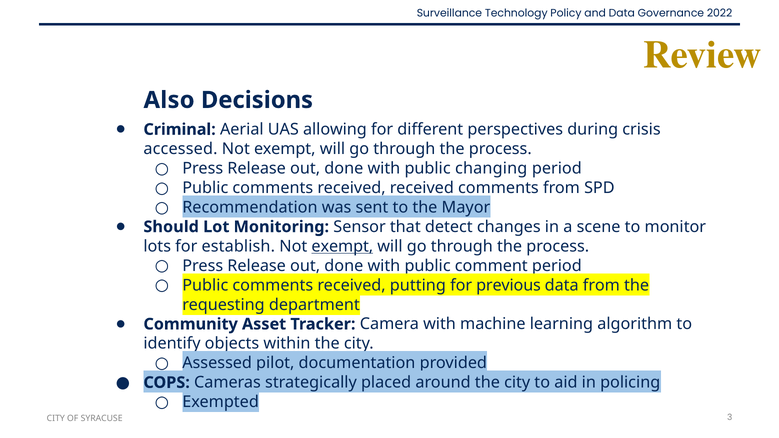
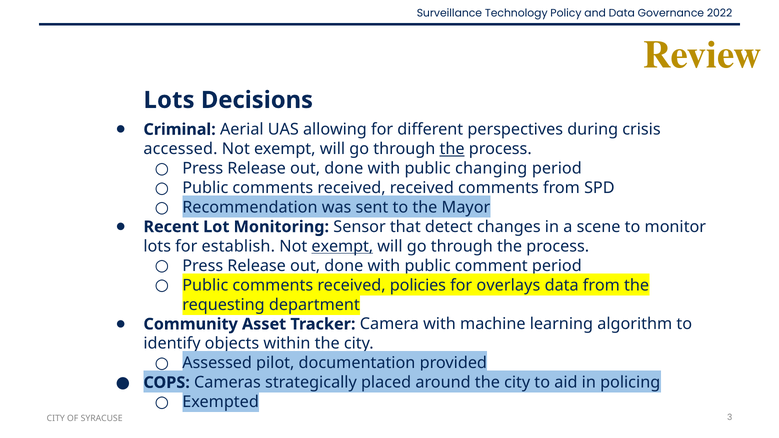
Also: Also -> Lots (169, 100)
the underline: none -> present (452, 149)
Should: Should -> Recent (171, 227)
putting: putting -> policies (418, 285)
previous: previous -> overlays (508, 285)
